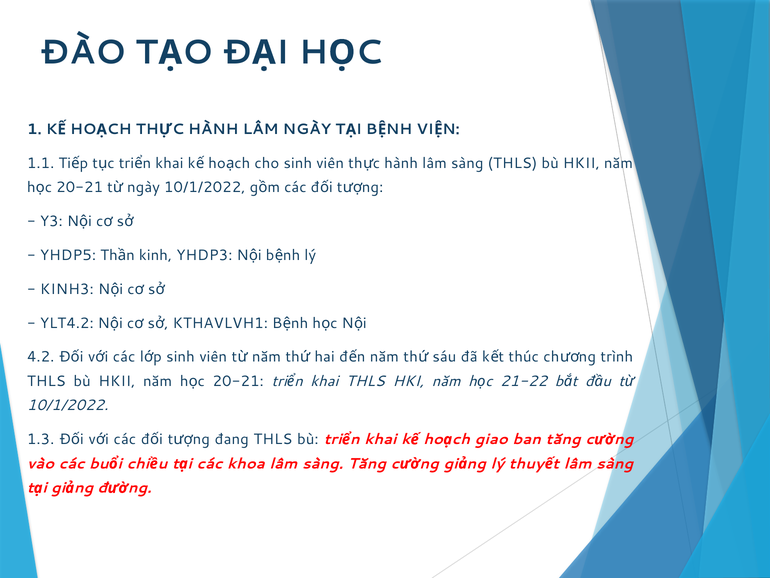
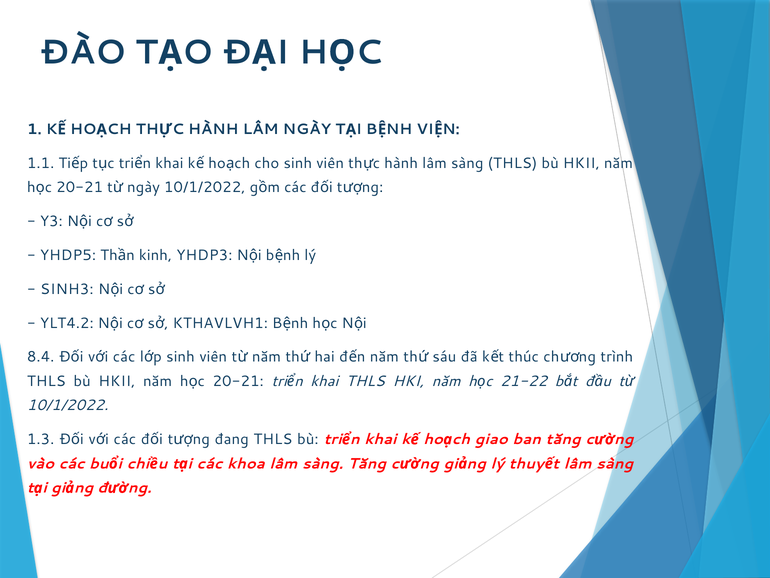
KINH3: KINH3 -> SINH3 (67, 289)
4.2: 4.2 -> 8.4 (41, 357)
